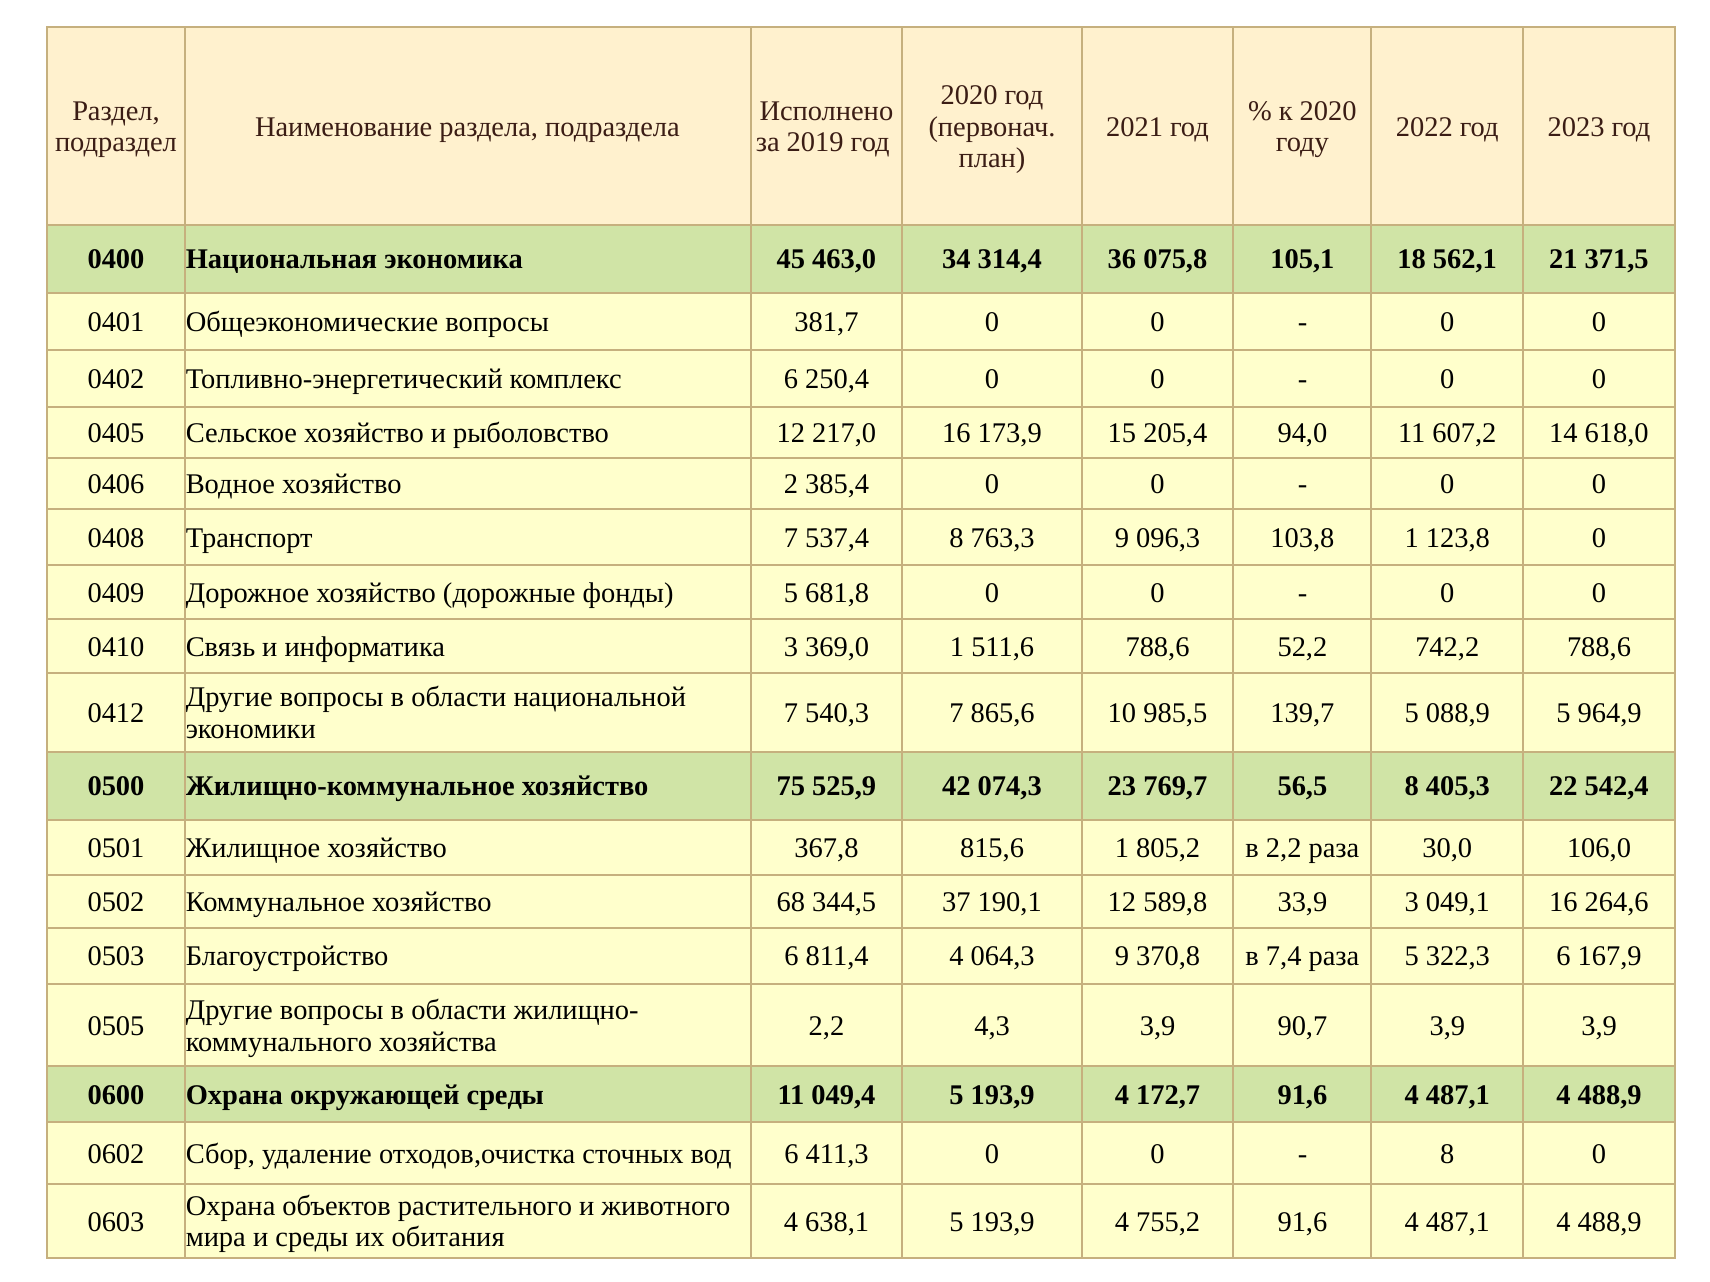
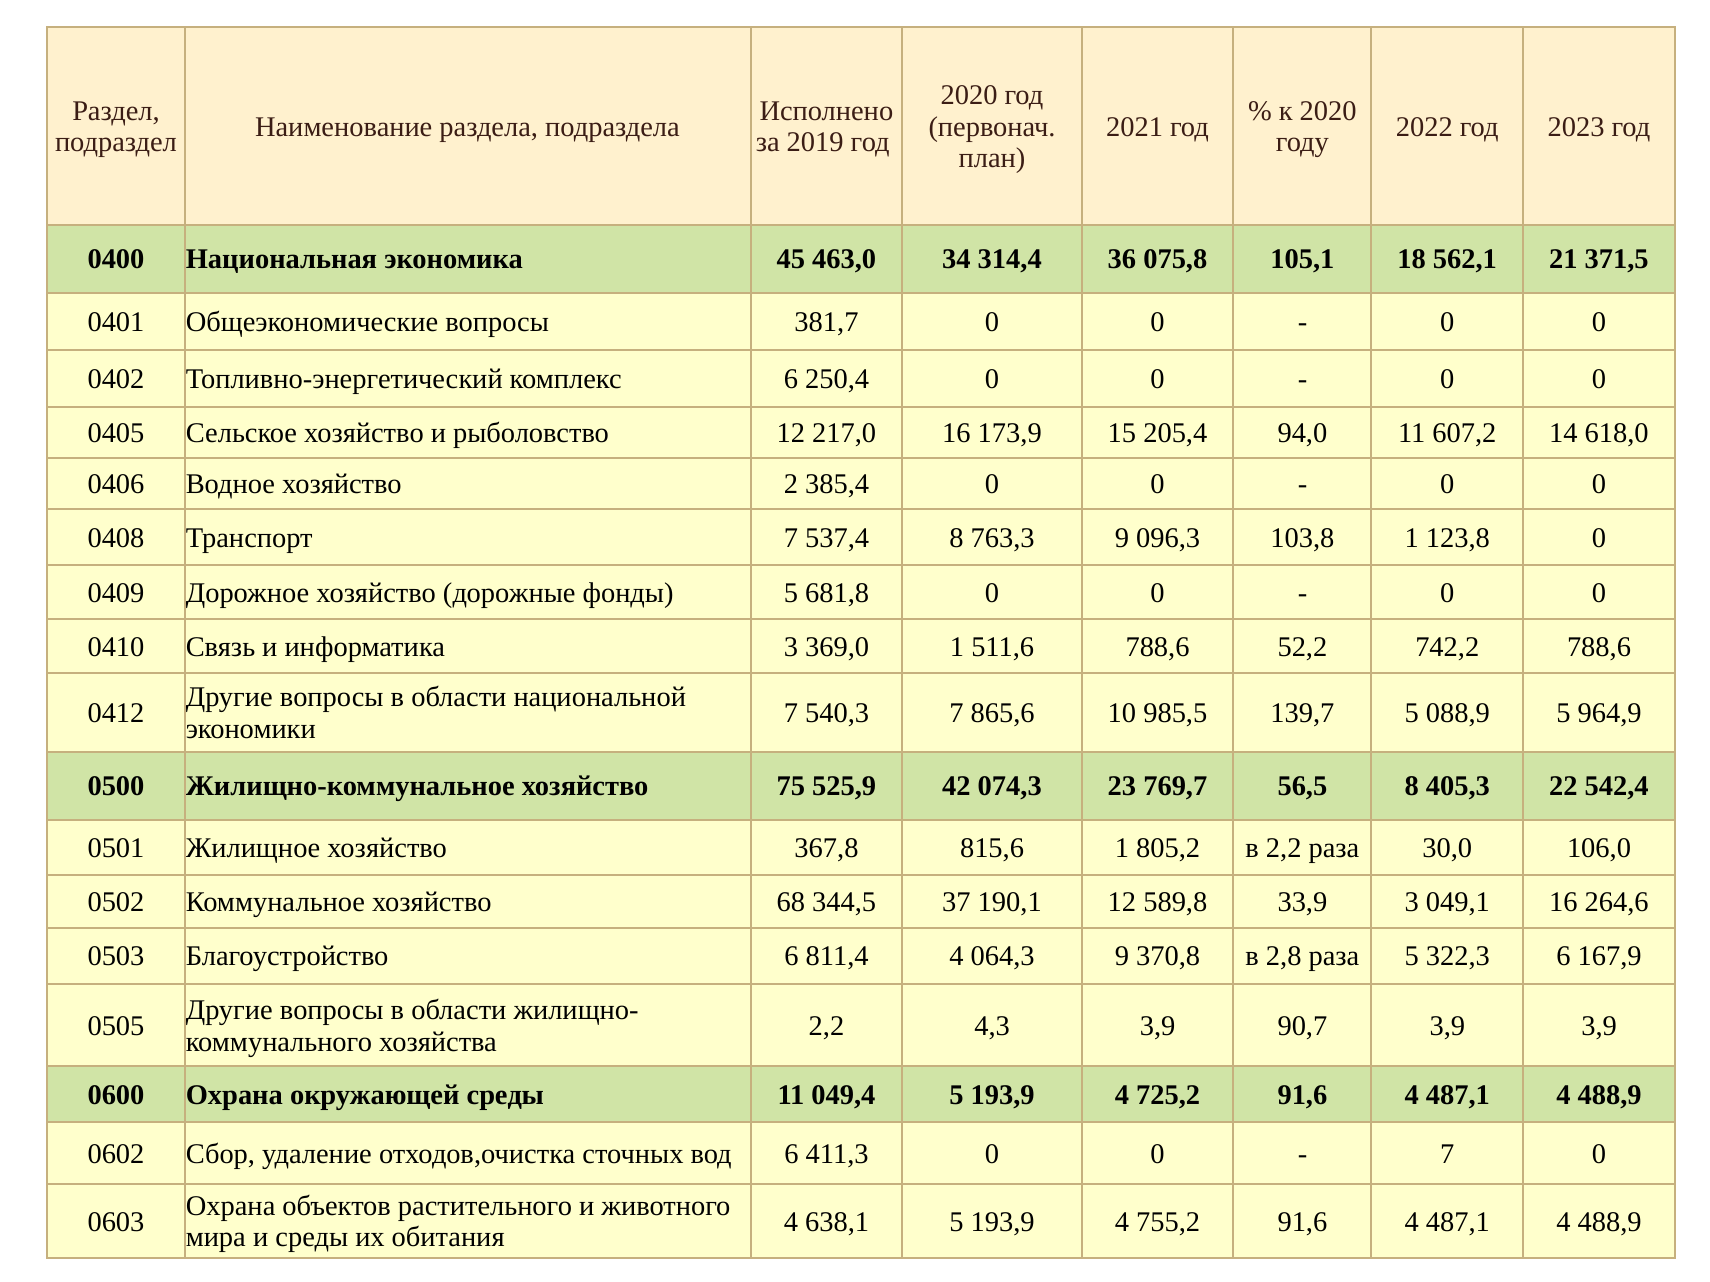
7,4: 7,4 -> 2,8 (1284, 957)
172,7: 172,7 -> 725,2 (1168, 1095)
8: 8 -> 7 (1447, 1154)
